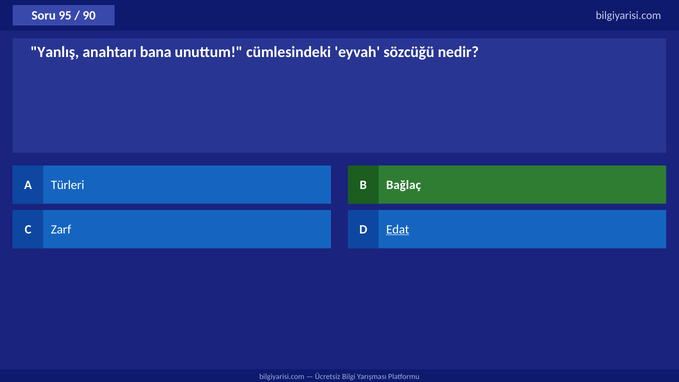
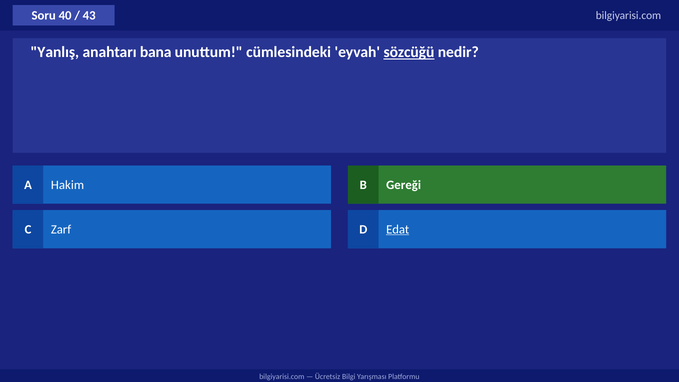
95: 95 -> 40 (65, 16)
90: 90 -> 43 (89, 16)
sözcüğü underline: none -> present (409, 52)
Türleri: Türleri -> Hakim (68, 185)
Bağlaç: Bağlaç -> Gereği (404, 185)
